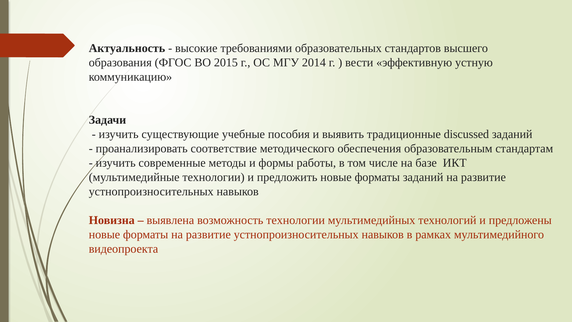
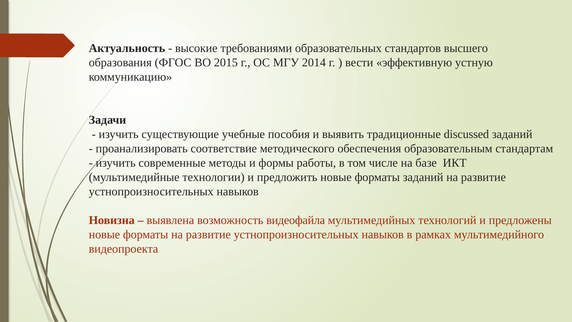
возможность технологии: технологии -> видеофайла (296, 220)
